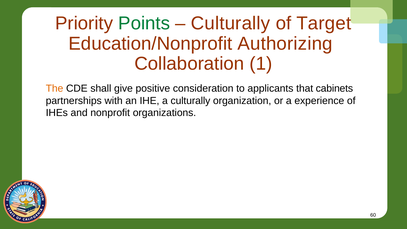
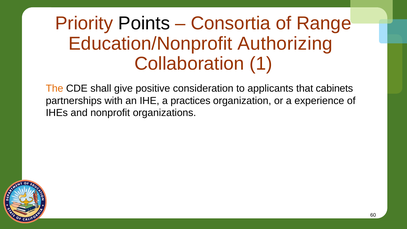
Points colour: green -> black (144, 23)
Culturally: Culturally -> Consortia (231, 23)
Target: Target -> Range (324, 23)
a culturally: culturally -> practices (190, 101)
